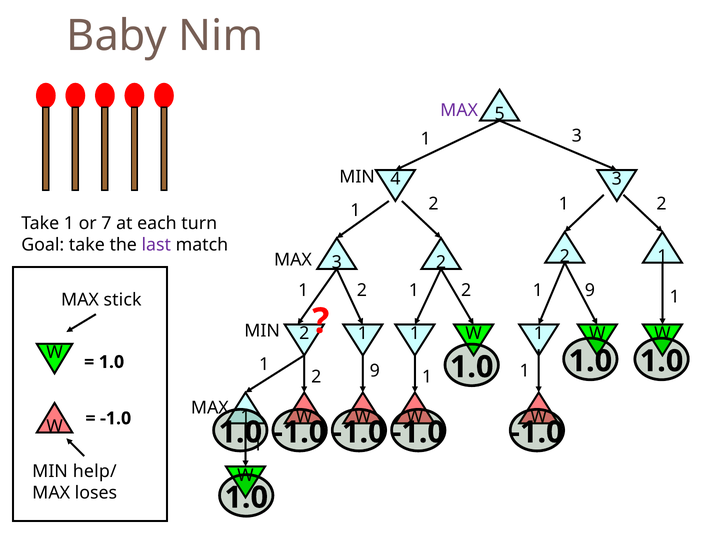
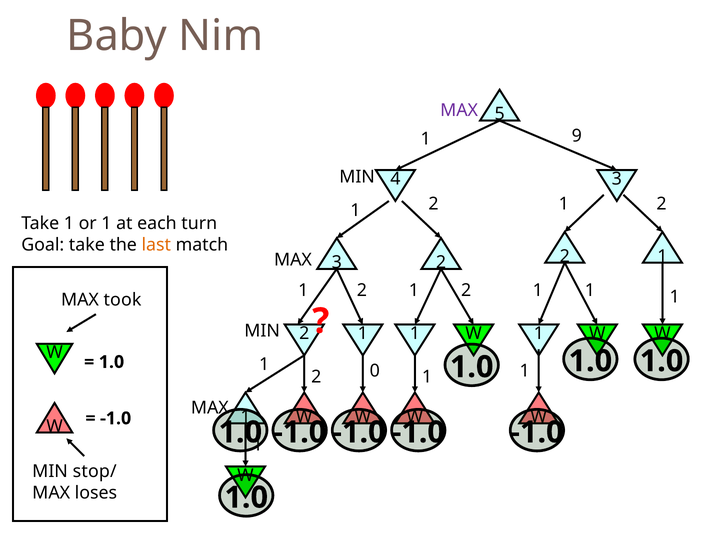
1 3: 3 -> 9 (577, 136)
or 7: 7 -> 1 (106, 223)
last colour: purple -> orange (156, 245)
9: 9 -> 1 (590, 290)
stick: stick -> took (123, 300)
1 9: 9 -> 0 (375, 371)
help/: help/ -> stop/ (95, 472)
